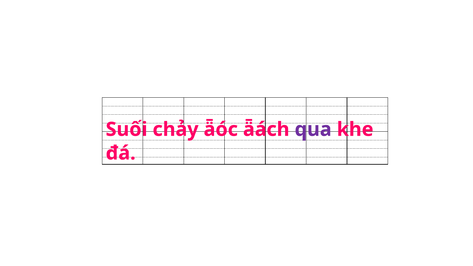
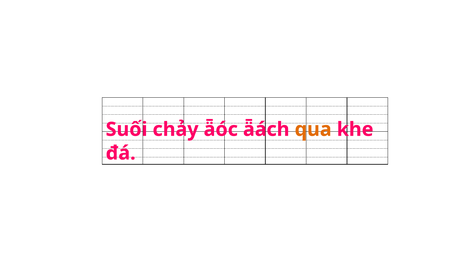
qua colour: purple -> orange (313, 129)
